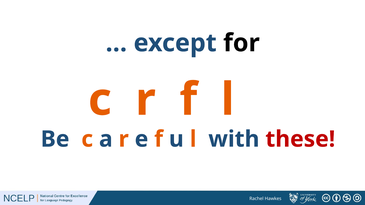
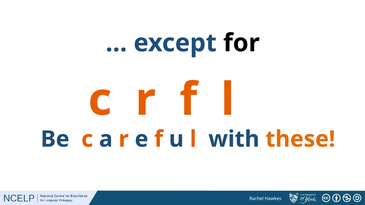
these colour: red -> orange (300, 139)
